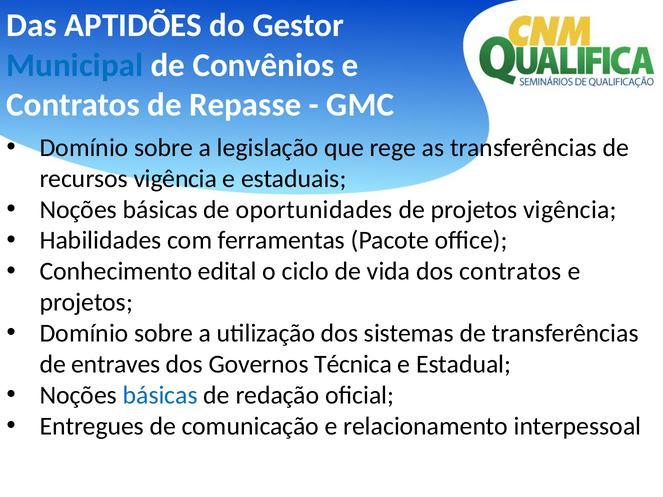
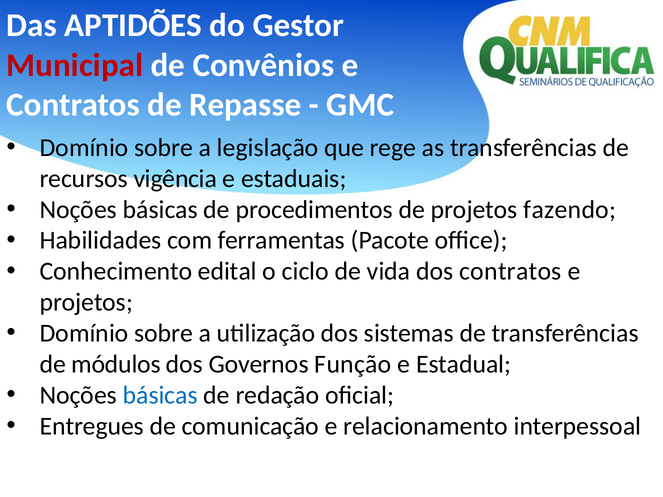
Municipal colour: blue -> red (75, 65)
oportunidades: oportunidades -> procedimentos (314, 210)
projetos vigência: vigência -> fazendo (570, 210)
entraves: entraves -> módulos (116, 364)
Técnica: Técnica -> Função (353, 364)
